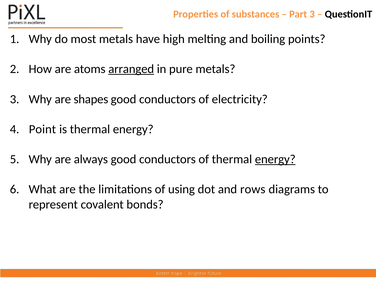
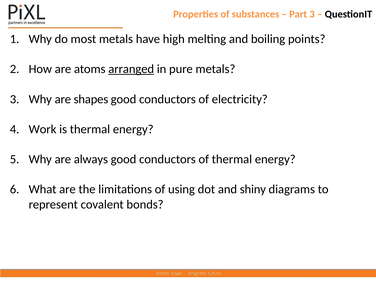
Point: Point -> Work (43, 129)
energy underline: present -> none (275, 159)
rows: rows -> shiny (253, 189)
